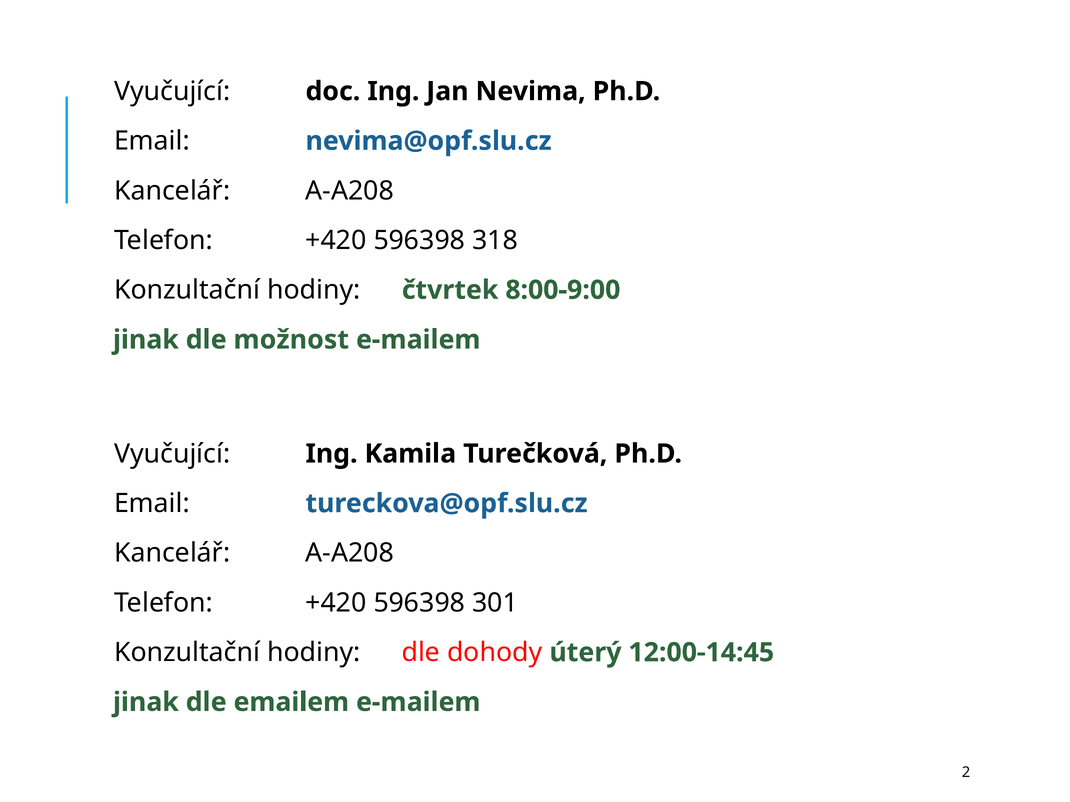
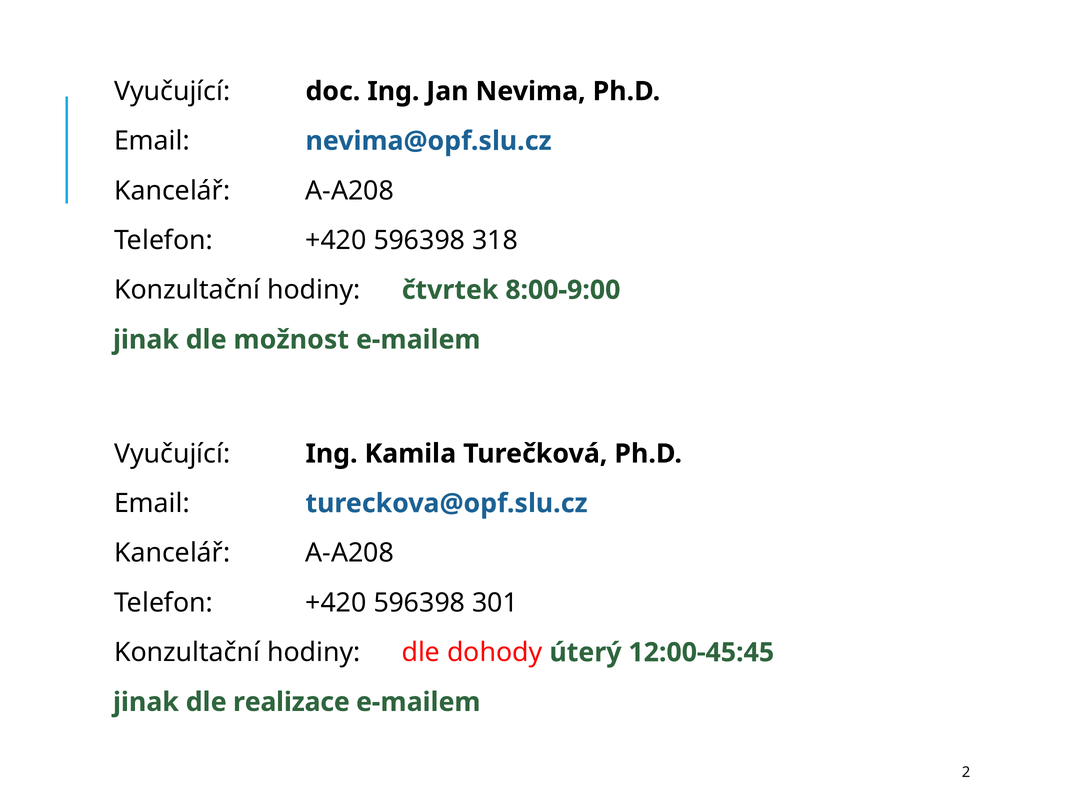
12:00-14:45: 12:00-14:45 -> 12:00-45:45 (701, 653)
emailem: emailem -> realizace (291, 703)
